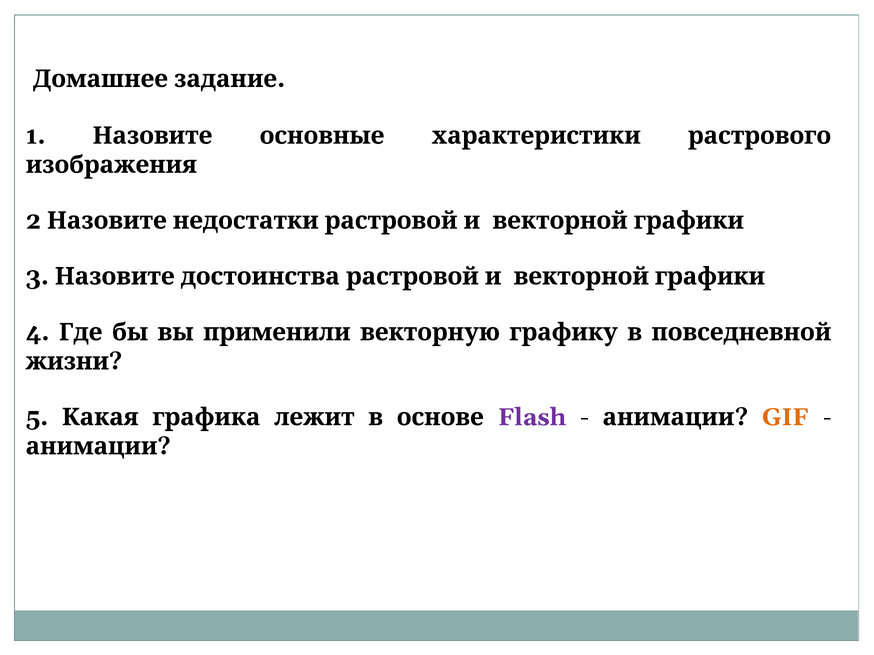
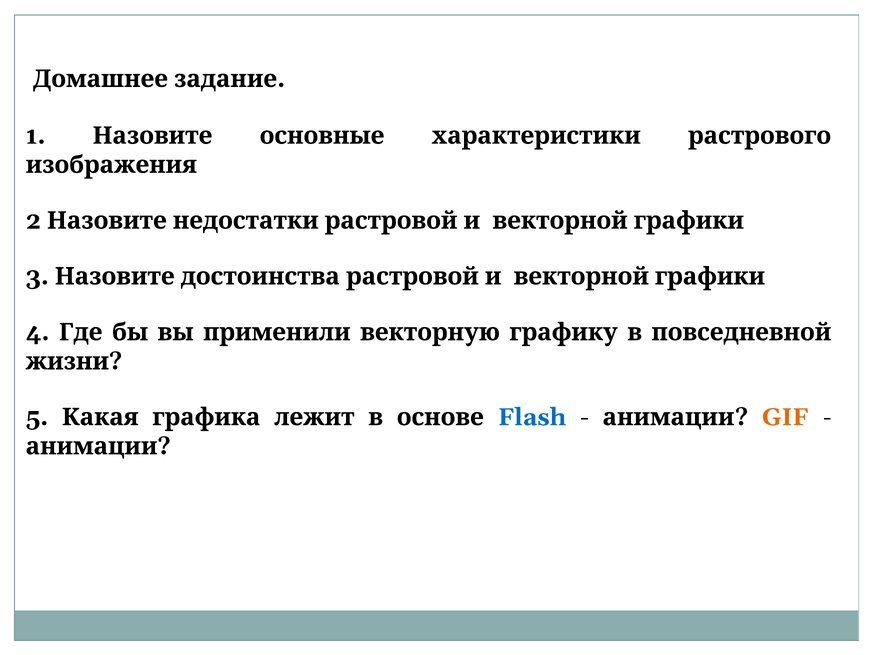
Flash colour: purple -> blue (532, 417)
